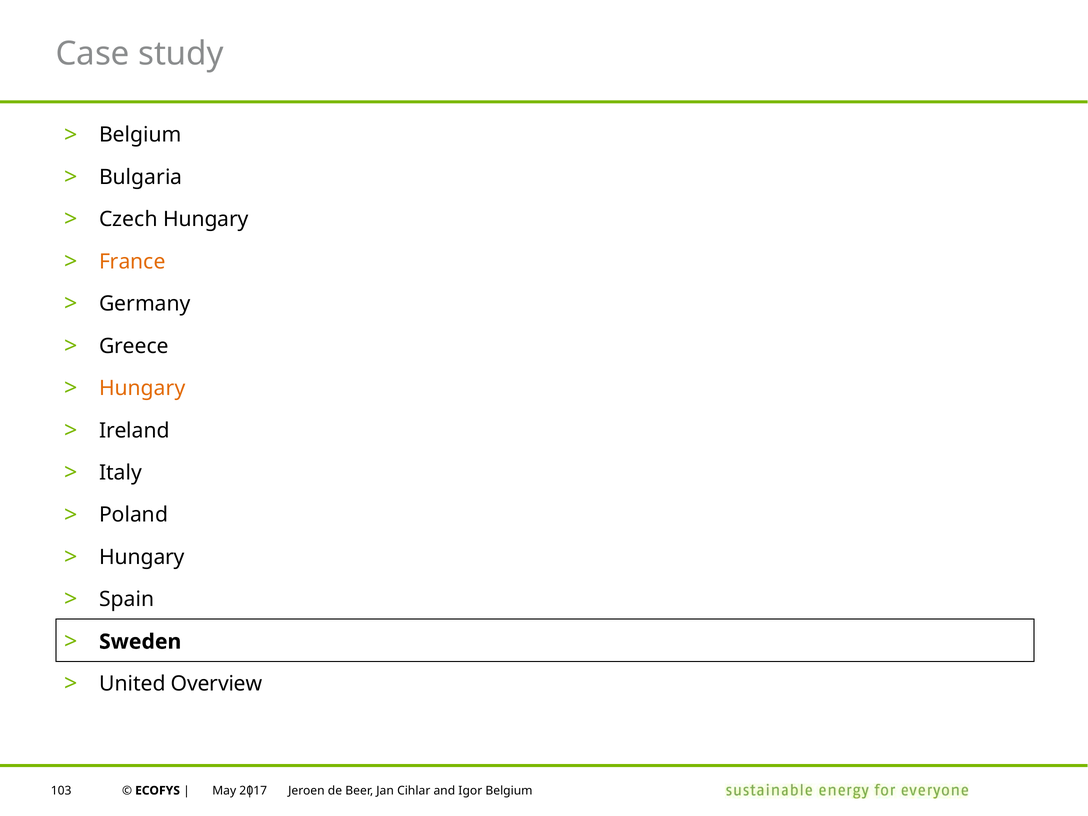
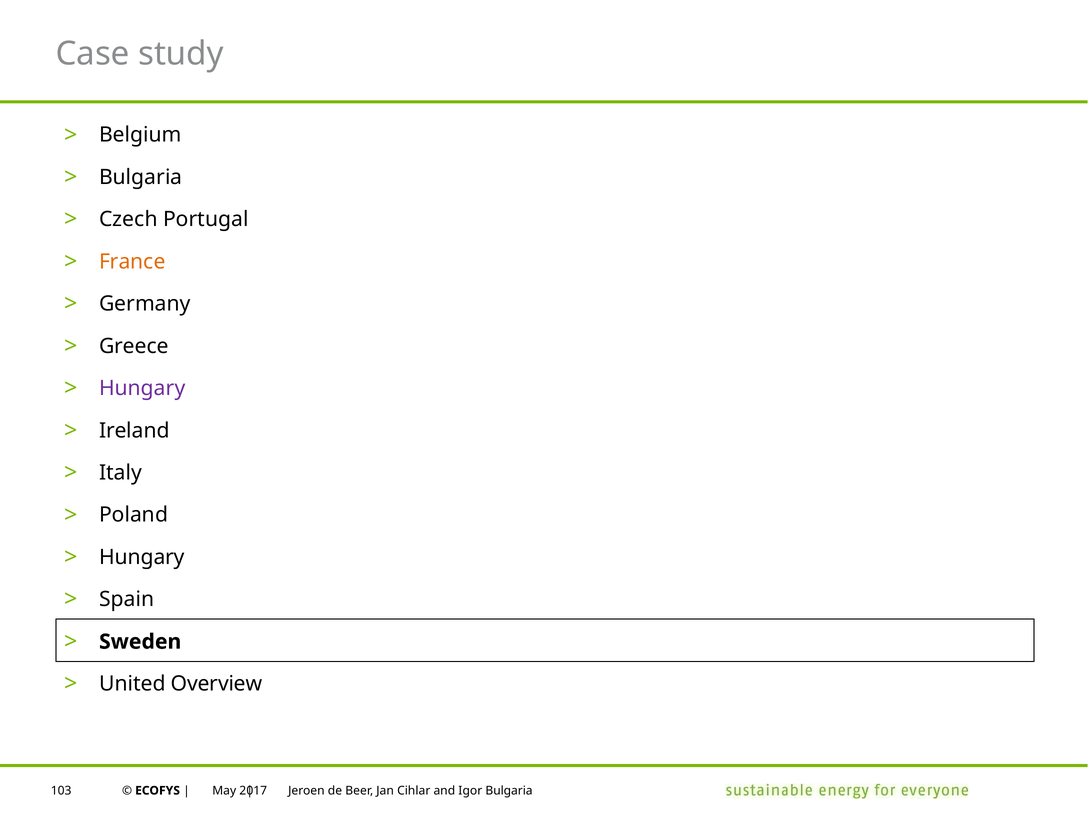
Czech Hungary: Hungary -> Portugal (206, 219)
Hungary colour: orange -> purple (142, 388)
Igor Belgium: Belgium -> Bulgaria (509, 791)
